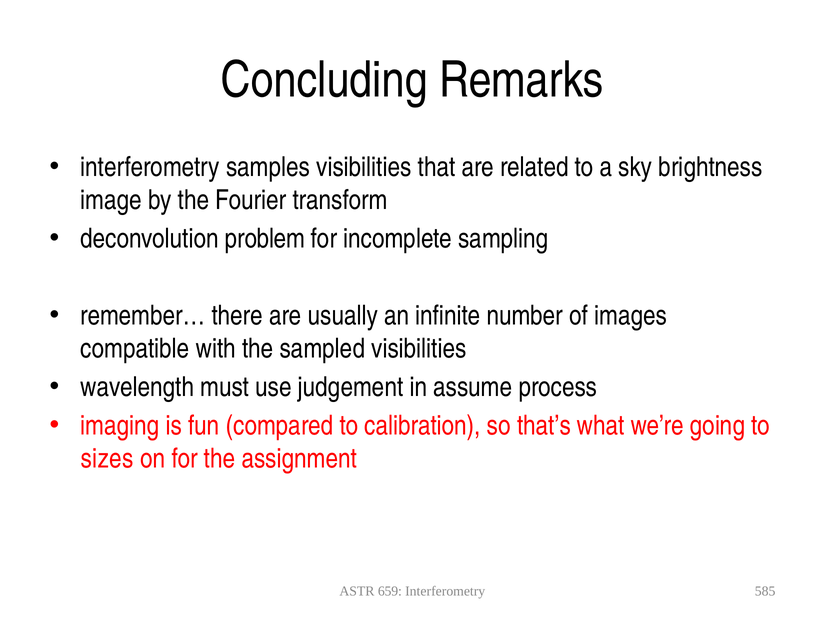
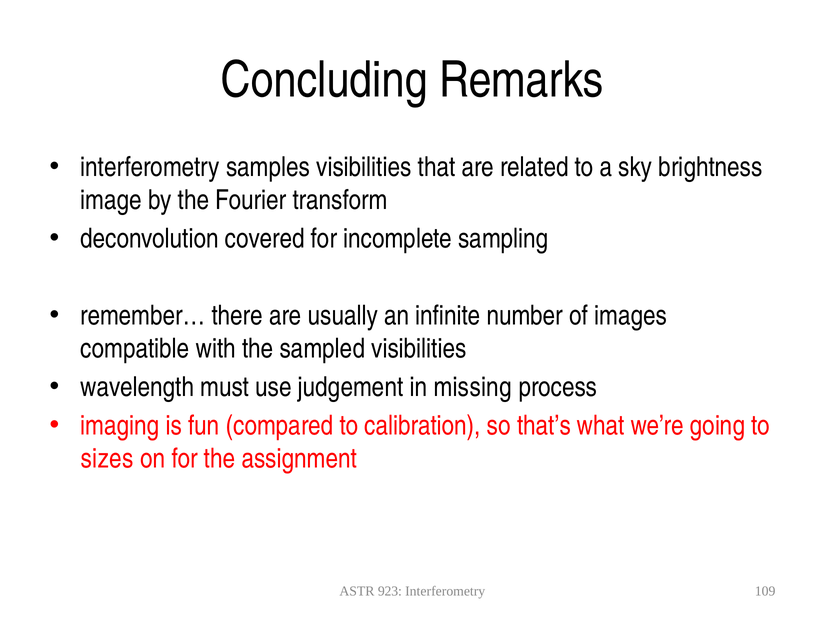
problem: problem -> covered (265, 238)
assume: assume -> missing (473, 387)
659: 659 -> 923 (390, 591)
585: 585 -> 109 (765, 591)
